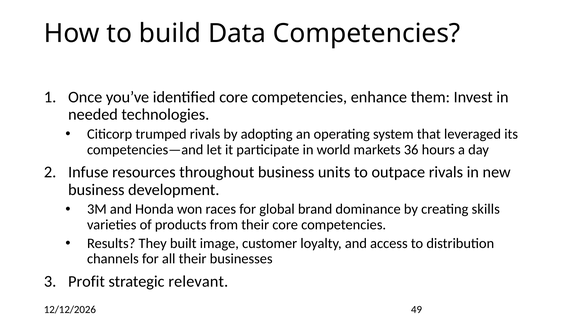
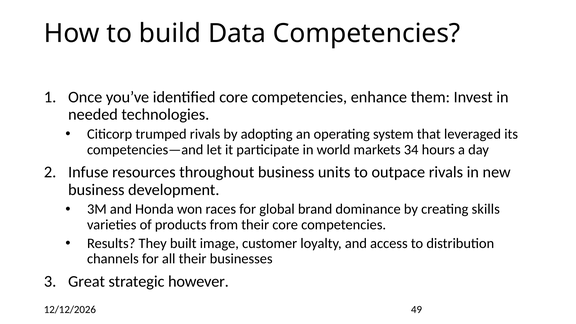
36: 36 -> 34 (411, 150)
Profit: Profit -> Great (87, 281)
relevant: relevant -> however (198, 281)
